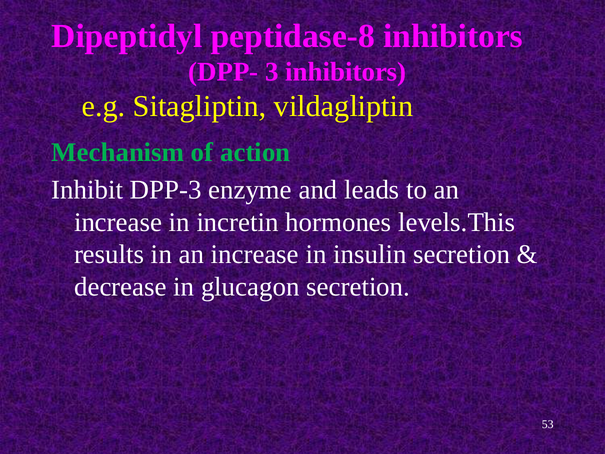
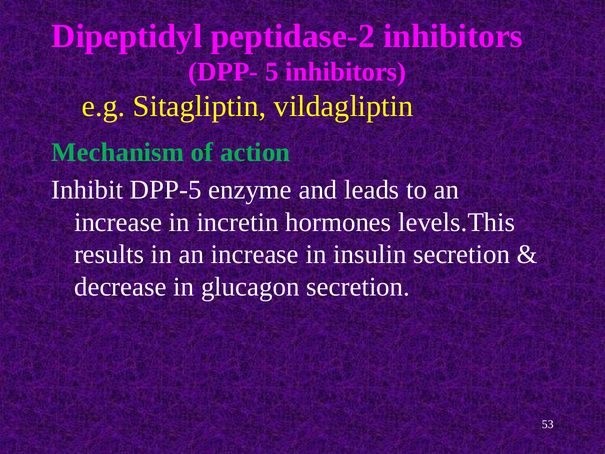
peptidase-8: peptidase-8 -> peptidase-2 (293, 36)
3: 3 -> 5 (272, 72)
DPP-3: DPP-3 -> DPP-5 (166, 190)
